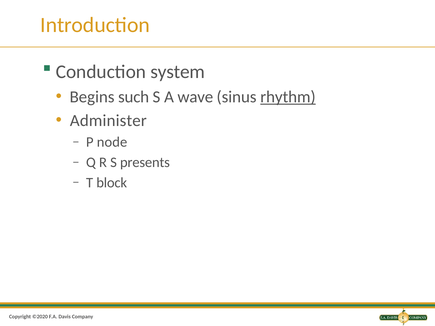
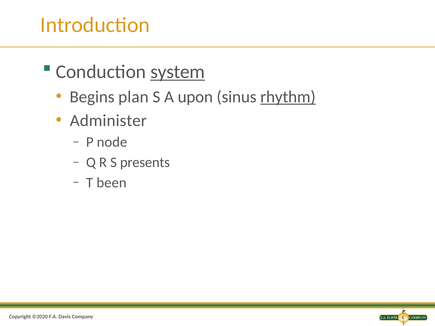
system underline: none -> present (178, 72)
such: such -> plan (133, 97)
wave: wave -> upon (195, 97)
block: block -> been (112, 183)
